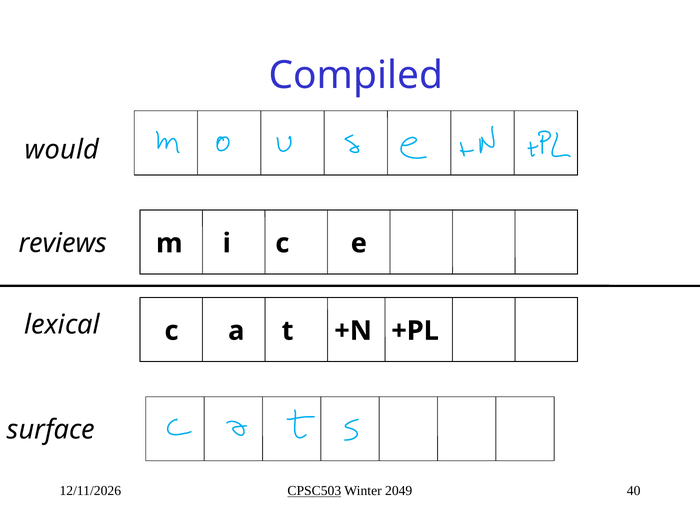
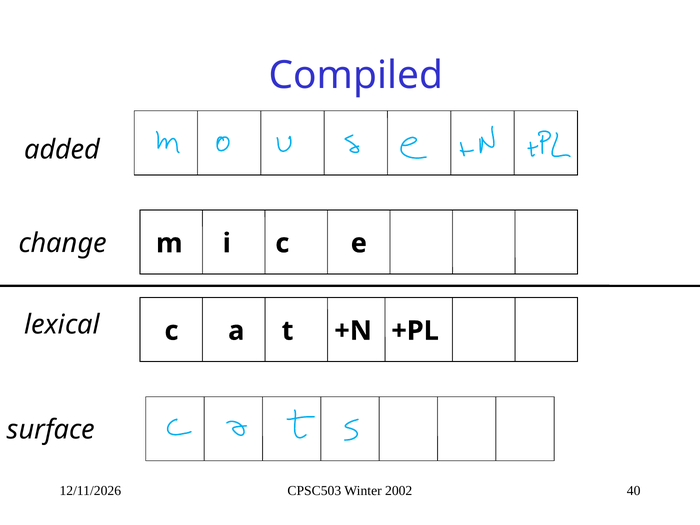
would: would -> added (62, 150)
reviews: reviews -> change (63, 243)
CPSC503 underline: present -> none (314, 491)
2049: 2049 -> 2002 (399, 491)
